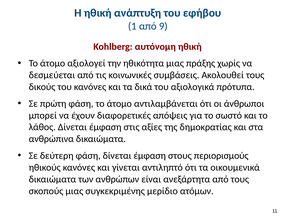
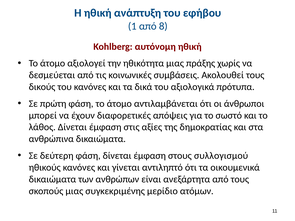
9: 9 -> 8 (163, 26)
περιορισμούς: περιορισμούς -> συλλογισμού (221, 156)
